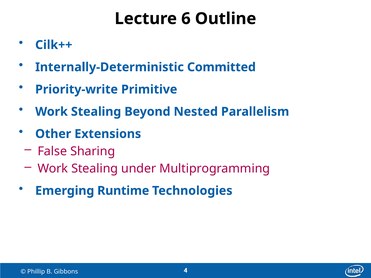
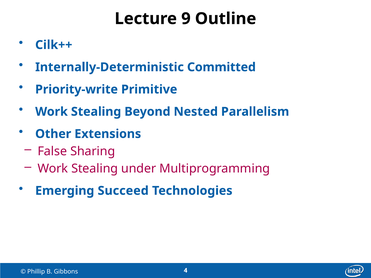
6: 6 -> 9 (186, 19)
Runtime: Runtime -> Succeed (123, 191)
